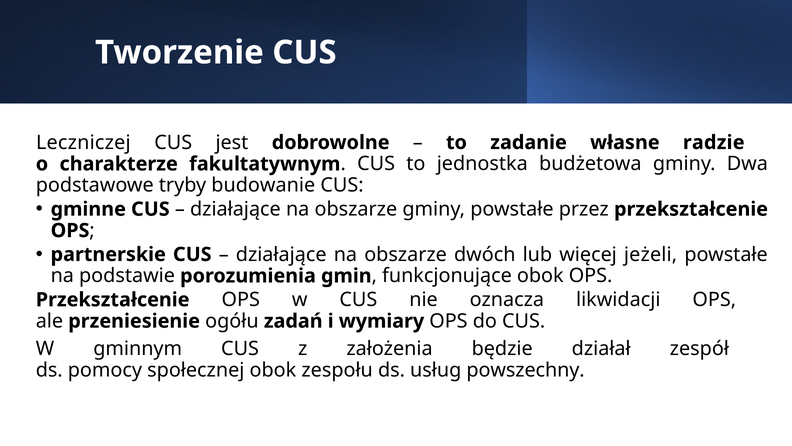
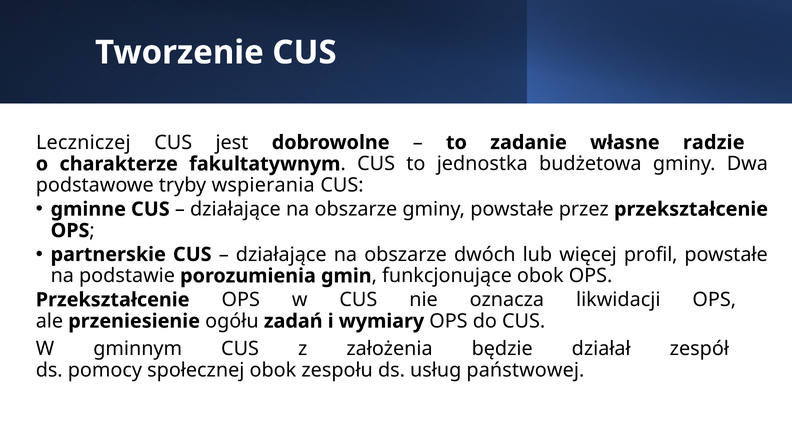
budowanie: budowanie -> wspierania (263, 185)
jeżeli: jeżeli -> profil (651, 254)
powszechny: powszechny -> państwowej (525, 370)
